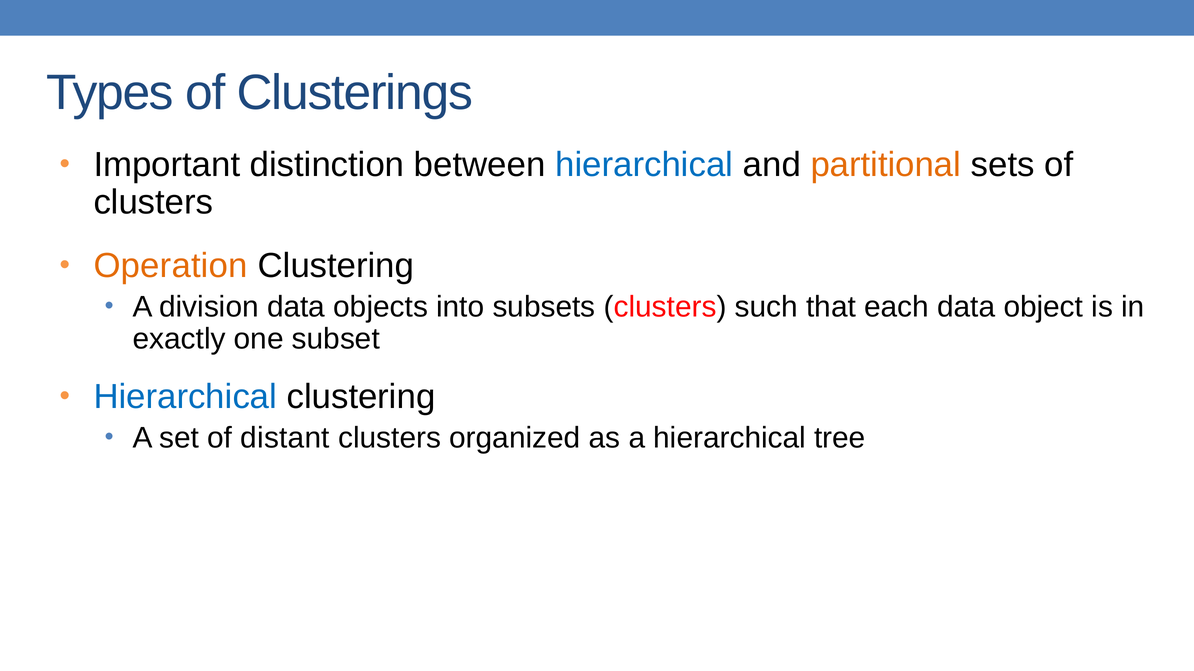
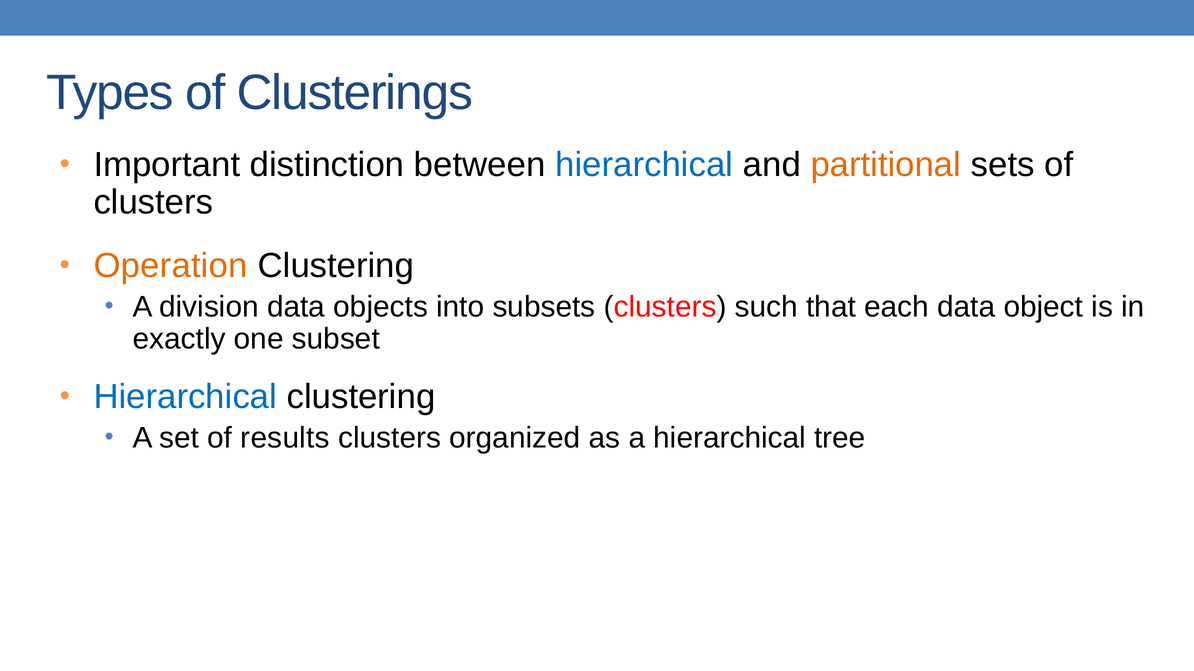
distant: distant -> results (285, 438)
